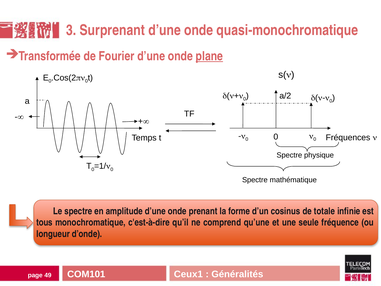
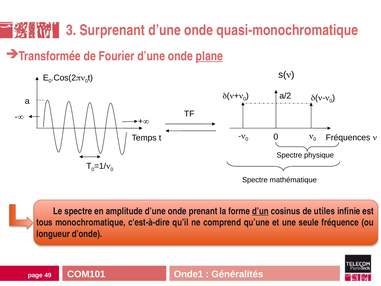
d’un underline: none -> present (260, 211)
totale: totale -> utiles (324, 211)
Ceux1: Ceux1 -> Onde1 (188, 274)
